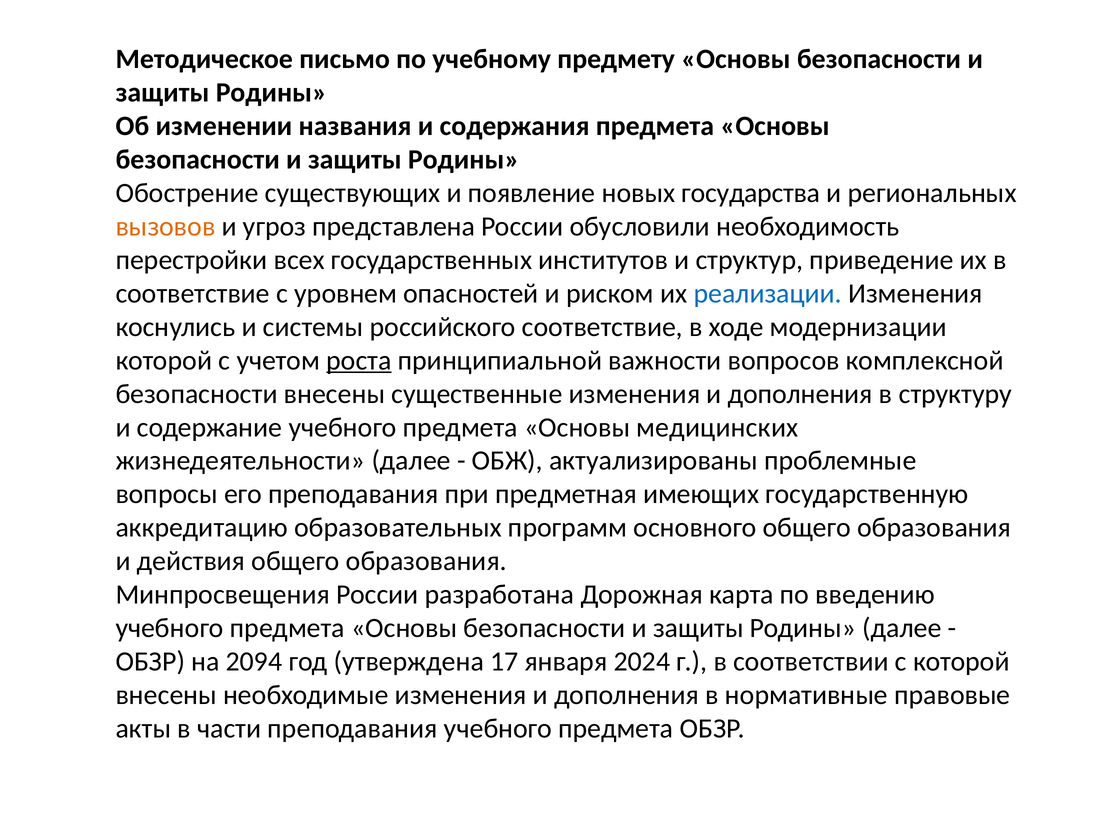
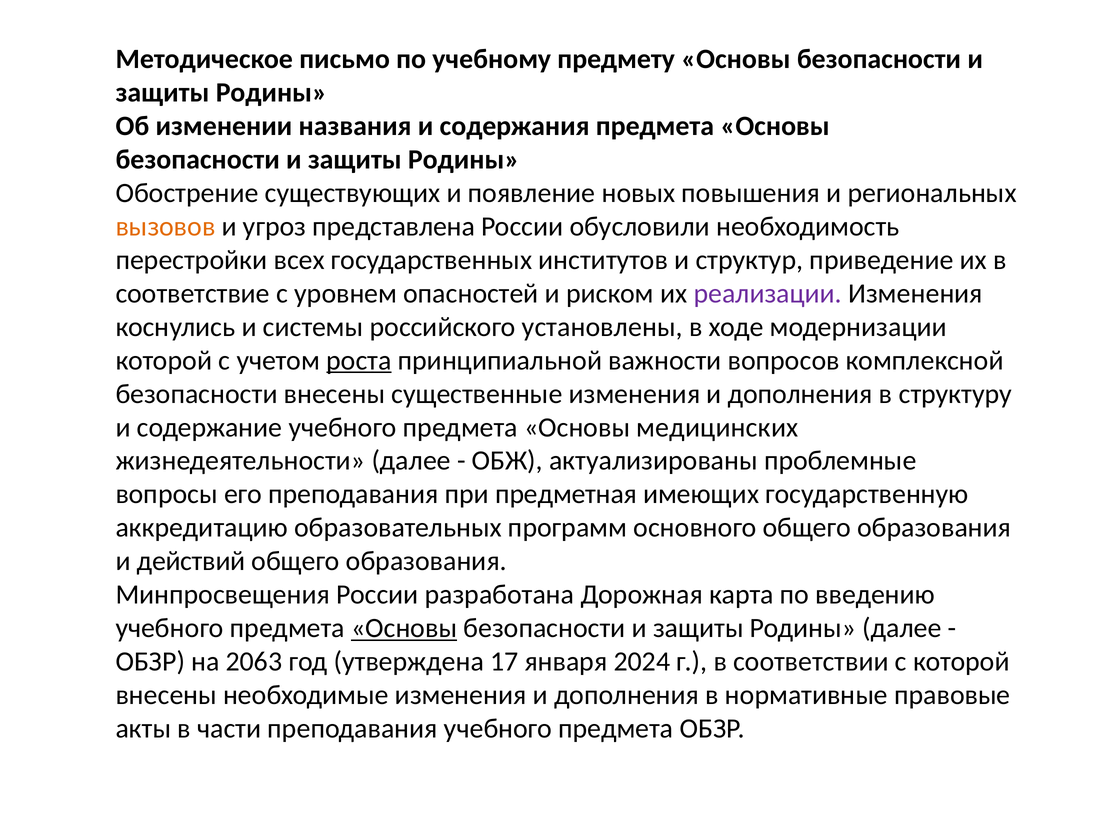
государства: государства -> повышения (751, 193)
реализации colour: blue -> purple (768, 293)
российского соответствие: соответствие -> установлены (602, 327)
действия: действия -> действий (191, 561)
Основы underline: none -> present (404, 628)
2094: 2094 -> 2063 (254, 662)
